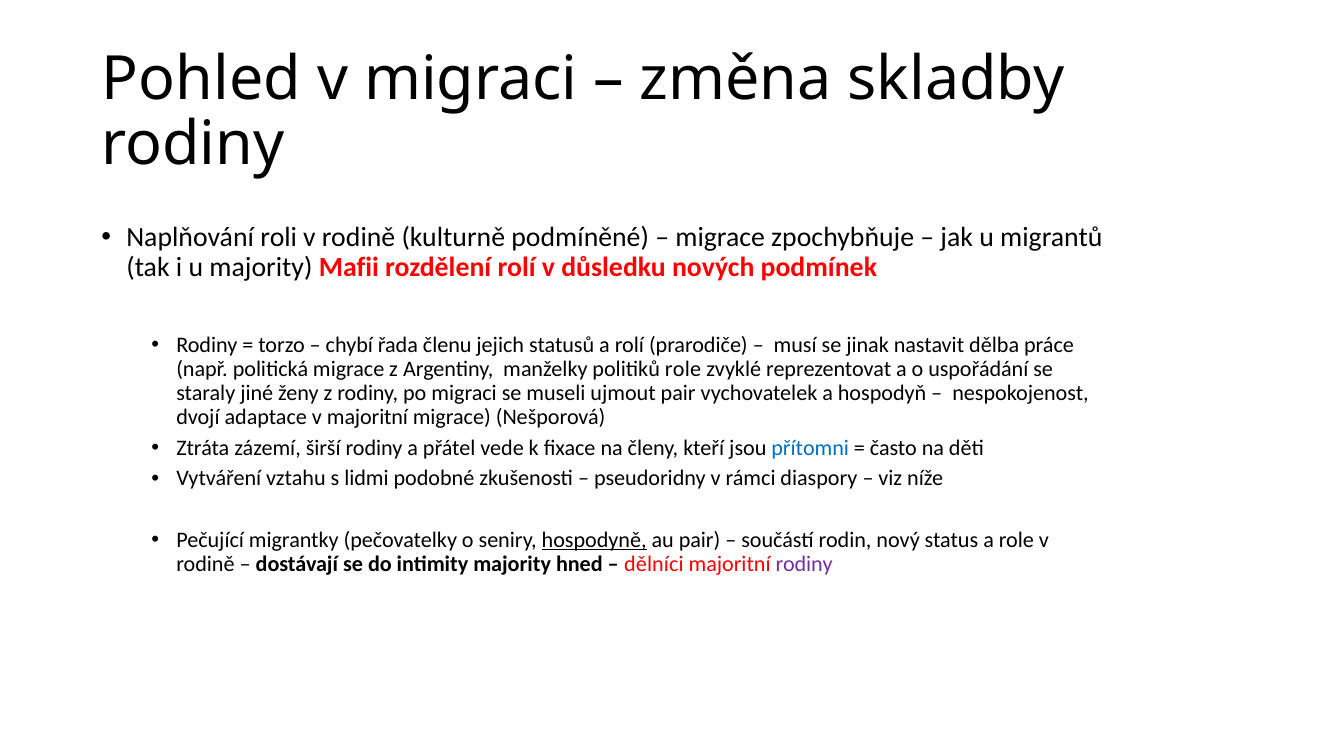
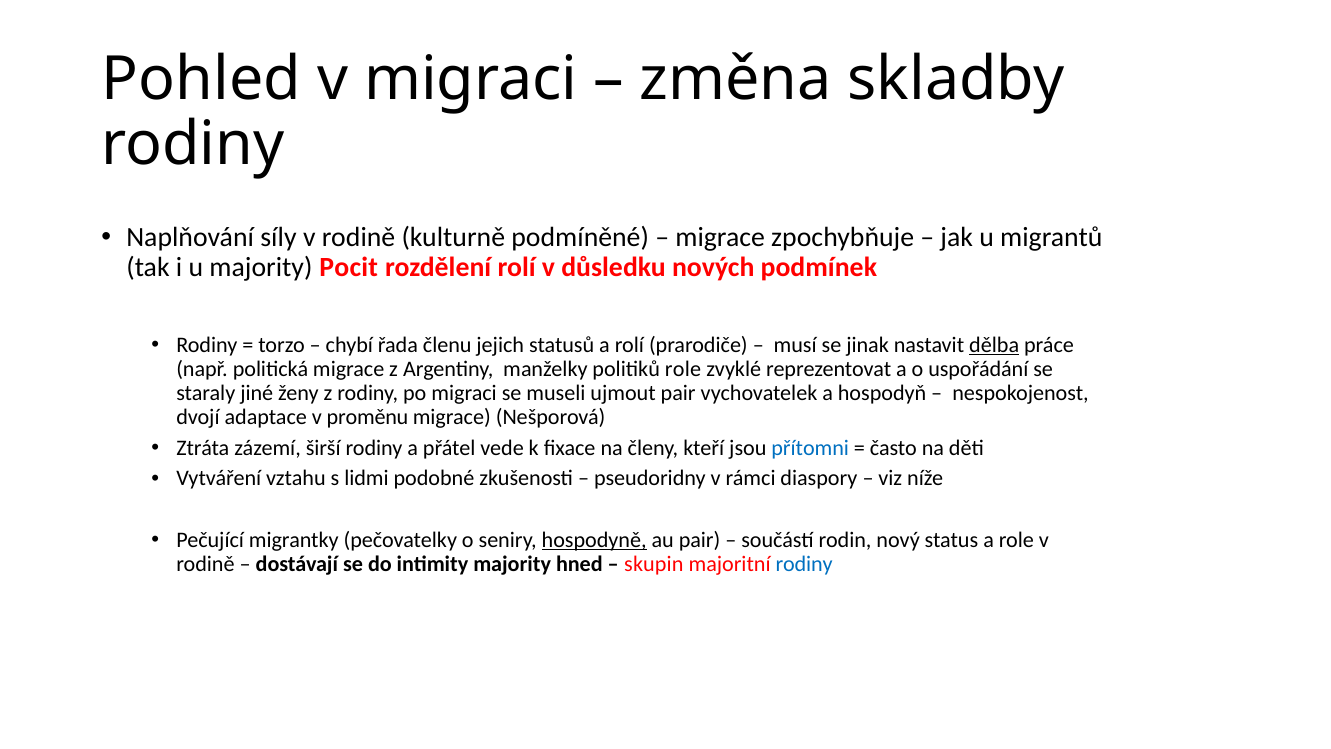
roli: roli -> síly (279, 237)
Mafii: Mafii -> Pocit (349, 267)
dělba underline: none -> present (994, 345)
v majoritní: majoritní -> proměnu (368, 417)
dělníci: dělníci -> skupin (654, 564)
rodiny colour: purple -> blue (804, 564)
